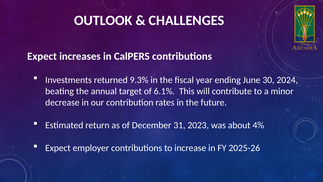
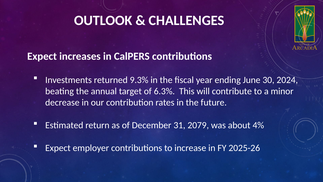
6.1%: 6.1% -> 6.3% (164, 91)
2023: 2023 -> 2079 (198, 125)
